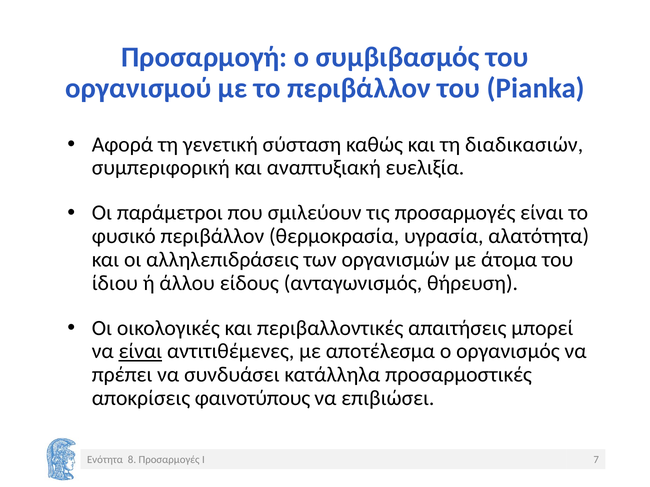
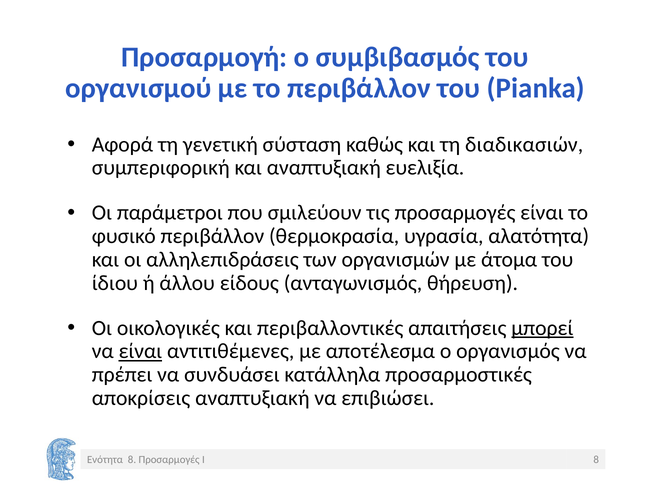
μπορεί underline: none -> present (542, 328)
αποκρίσεις φαινοτύπους: φαινοτύπους -> αναπτυξιακή (252, 398)
Ι 7: 7 -> 8 (596, 460)
